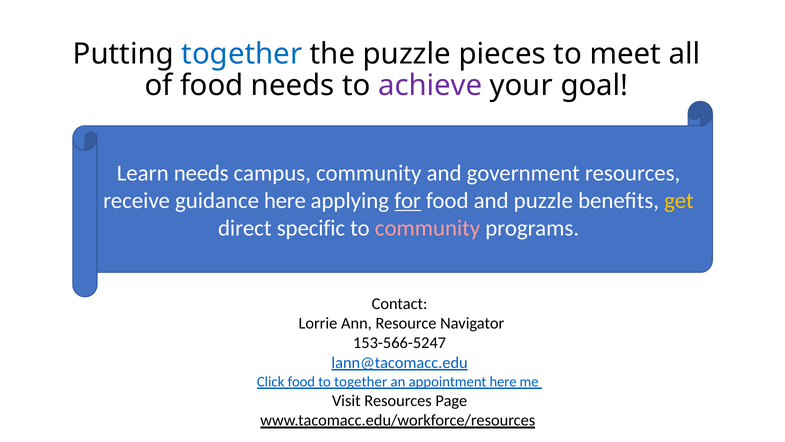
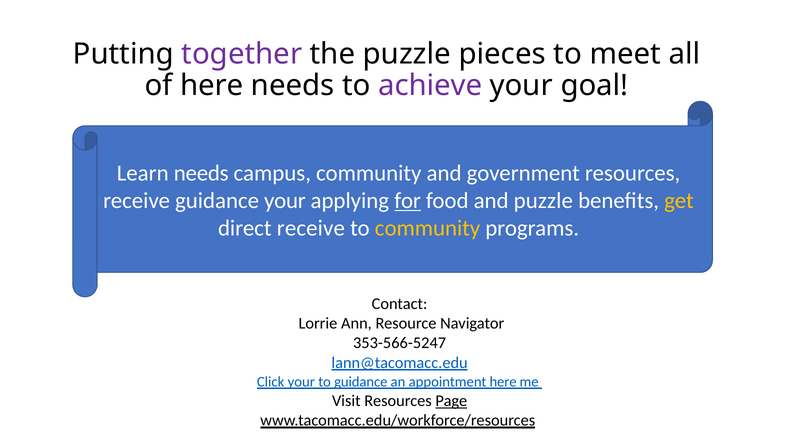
together colour: blue -> purple (242, 54)
of food: food -> here (212, 86)
guidance here: here -> your (285, 200)
direct specific: specific -> receive (311, 228)
community colour: pink -> yellow (428, 228)
153-566-5247: 153-566-5247 -> 353-566-5247 (400, 343)
Click food: food -> your (301, 381)
to together: together -> guidance (361, 381)
Page underline: none -> present (451, 400)
